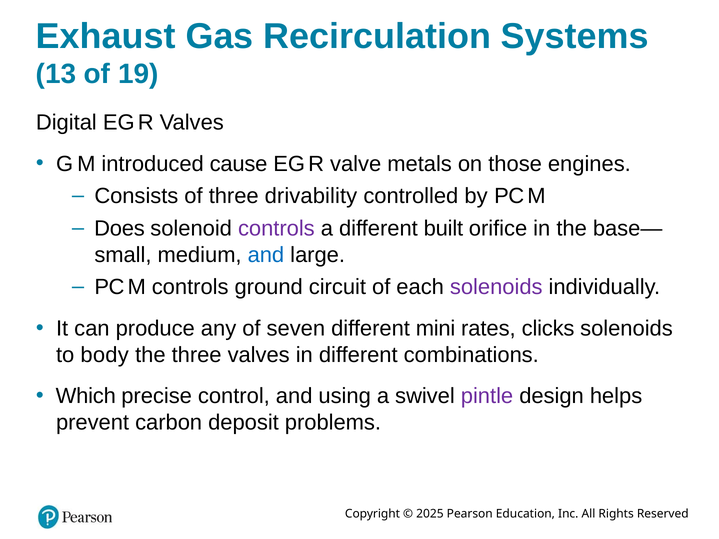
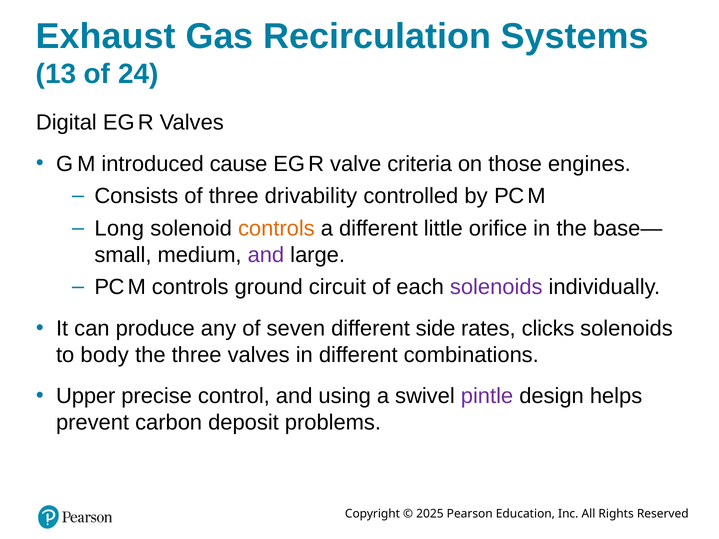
19: 19 -> 24 (138, 74)
metals: metals -> criteria (420, 164)
Does: Does -> Long (119, 229)
controls colour: purple -> orange (276, 229)
built: built -> little (443, 229)
and colour: blue -> purple (266, 255)
mini: mini -> side (436, 329)
Which: Which -> Upper (86, 396)
